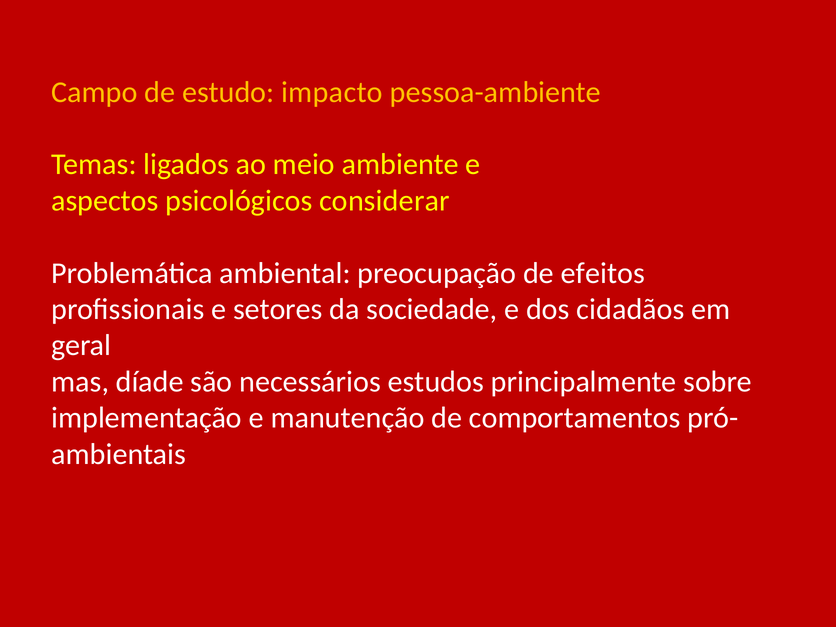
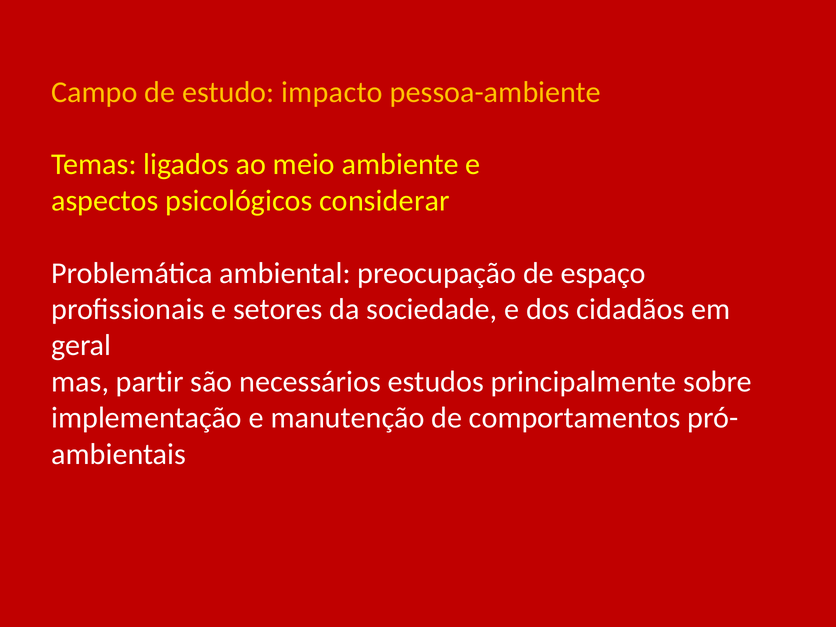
efeitos: efeitos -> espaço (603, 273)
díade: díade -> partir (150, 382)
